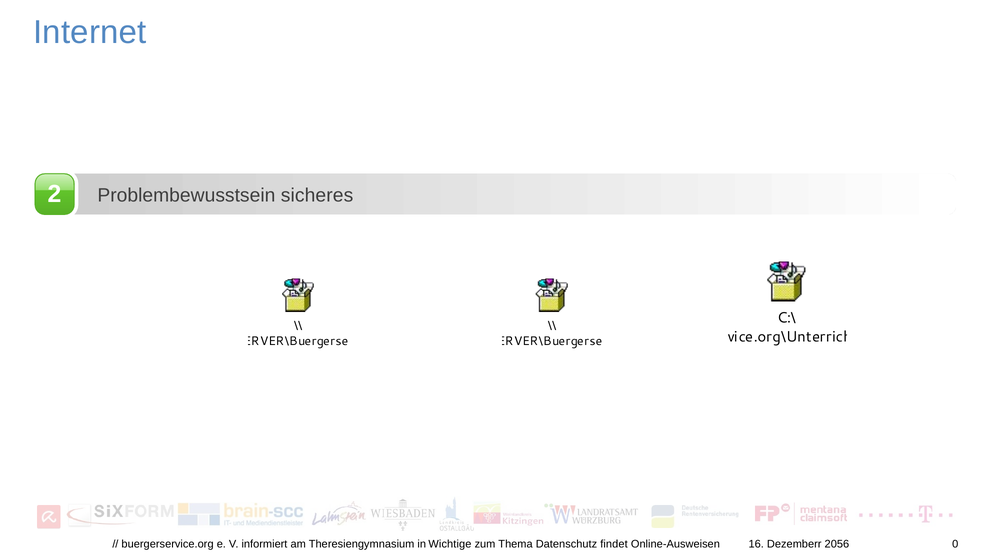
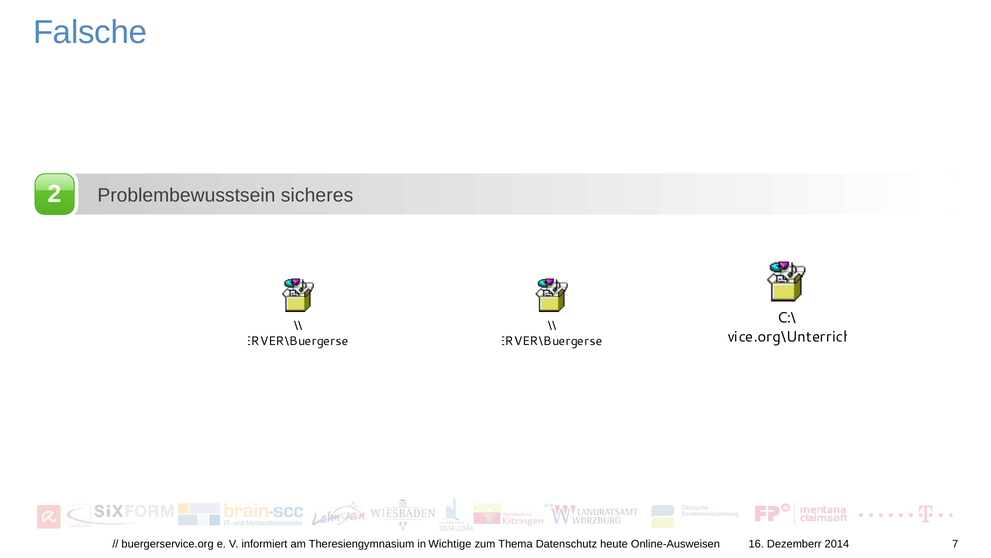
Internet: Internet -> Falsche (90, 32)
findet: findet -> heute (614, 544)
2056: 2056 -> 2014 (837, 544)
0: 0 -> 7 (955, 544)
